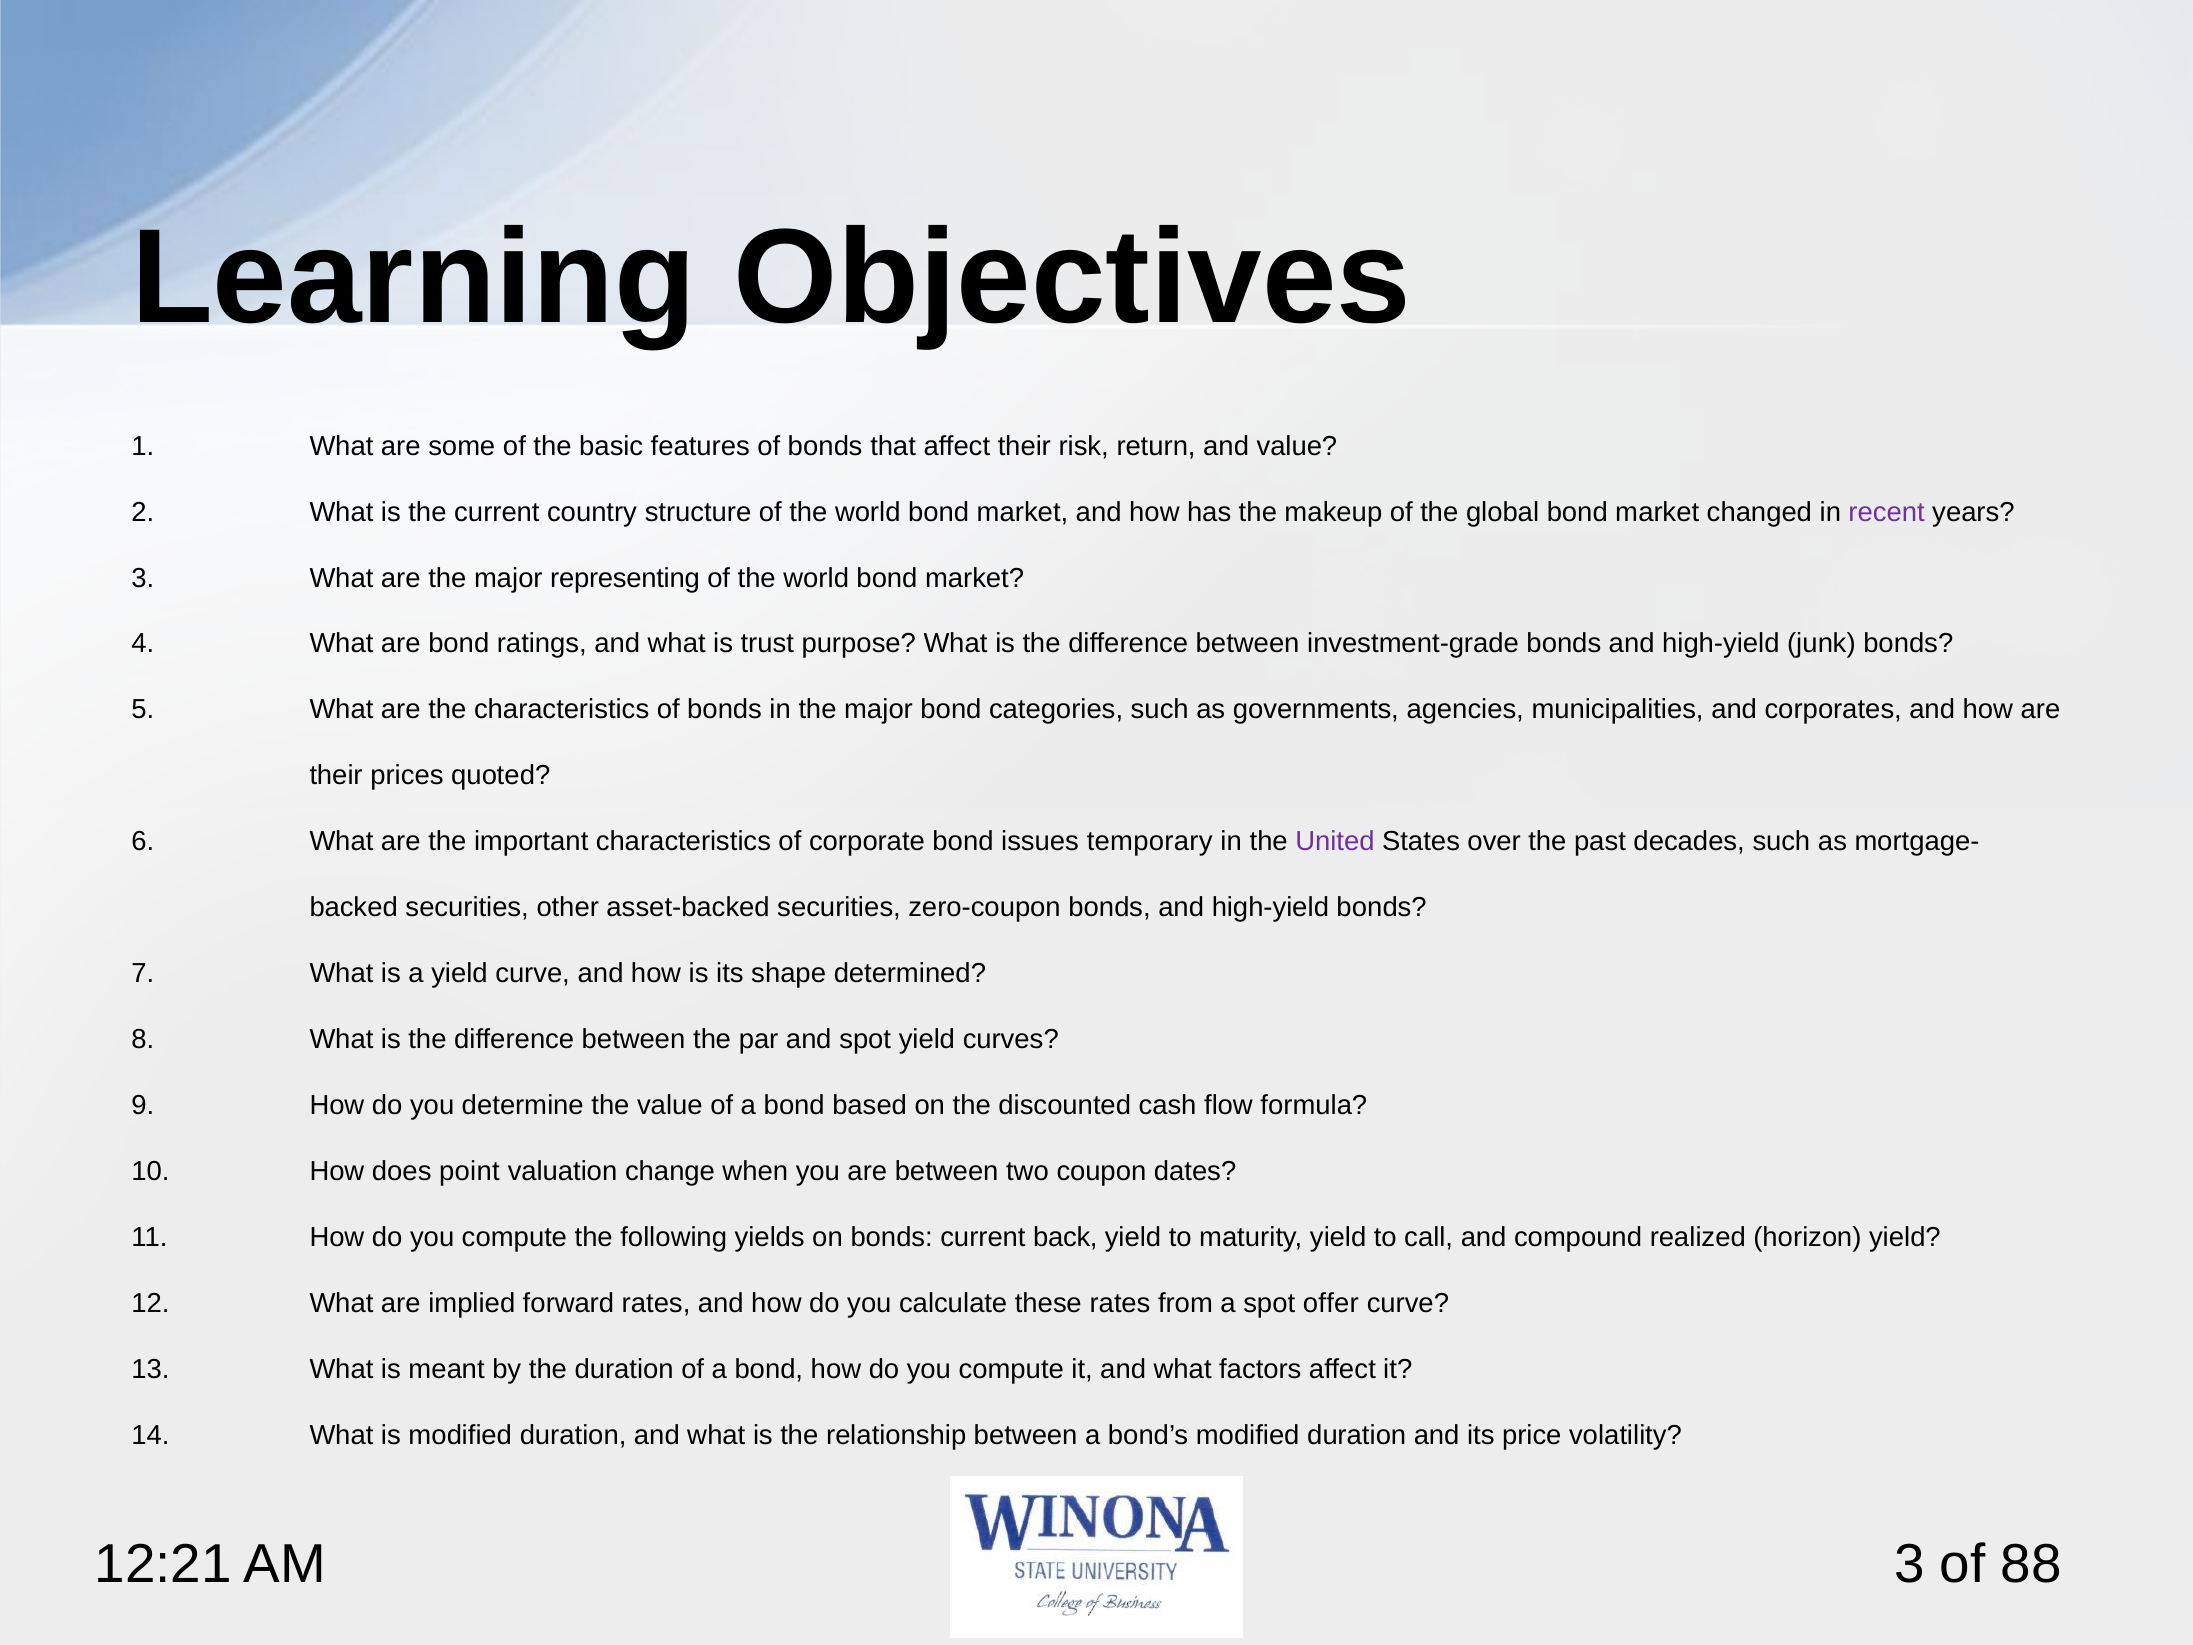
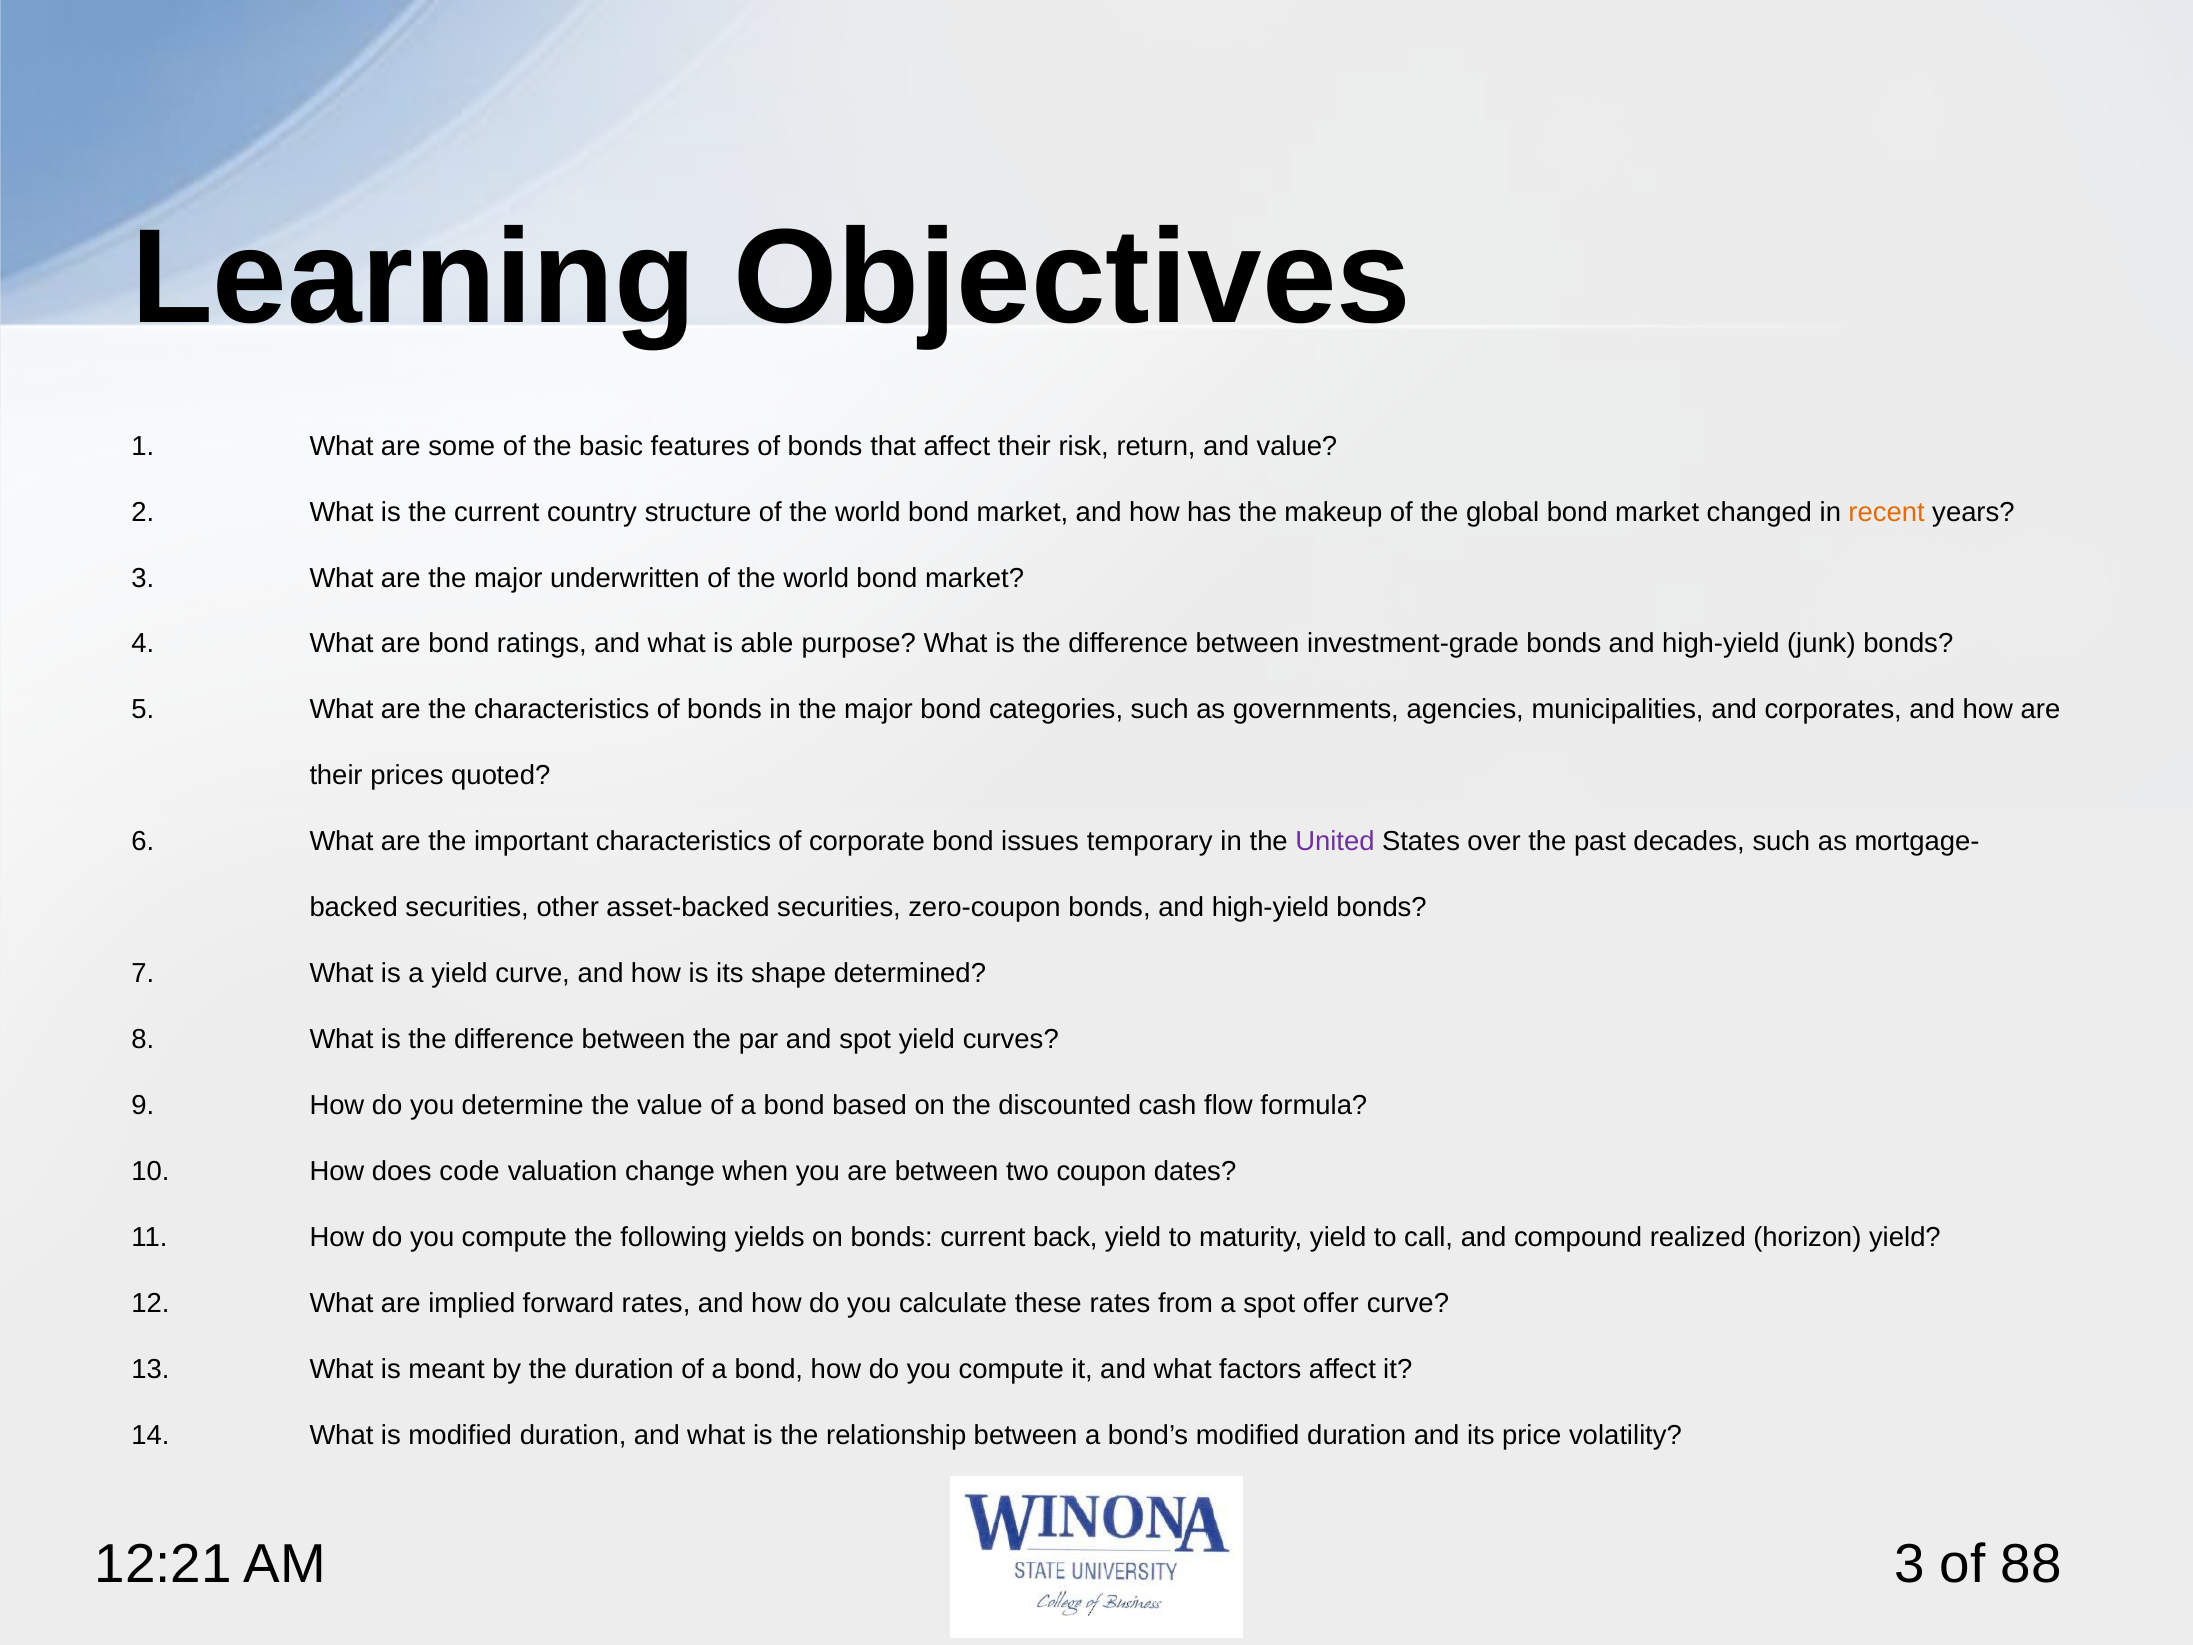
recent colour: purple -> orange (1887, 512)
representing: representing -> underwritten (625, 578)
trust: trust -> able (767, 644)
point: point -> code (469, 1172)
